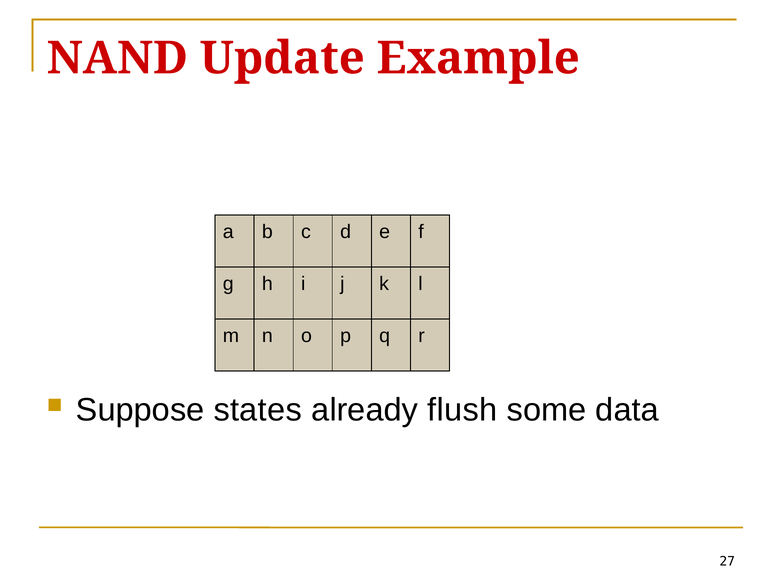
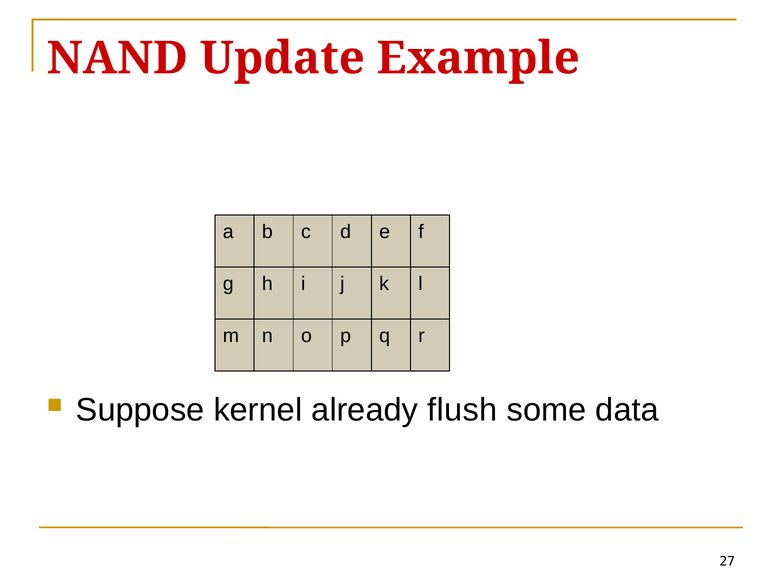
states: states -> kernel (258, 410)
